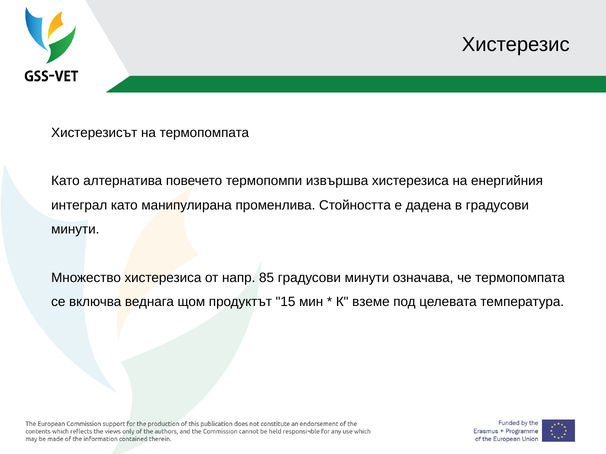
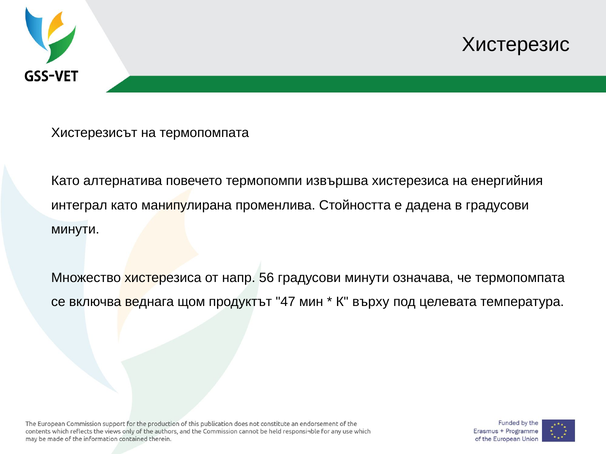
85: 85 -> 56 (267, 278)
15: 15 -> 47 (286, 302)
вземе: вземе -> върху (371, 302)
